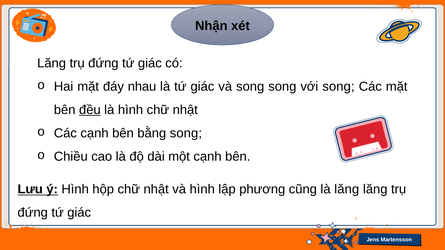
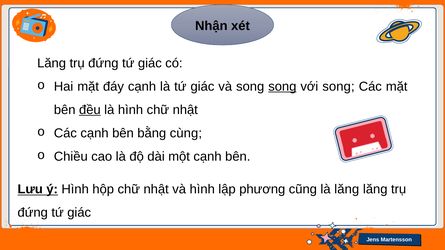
đáy nhau: nhau -> cạnh (142, 87)
song underline: none -> present (282, 87)
bằng song: song -> cùng (186, 133)
